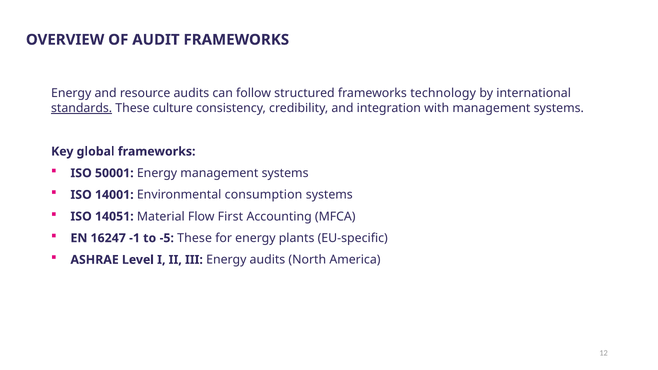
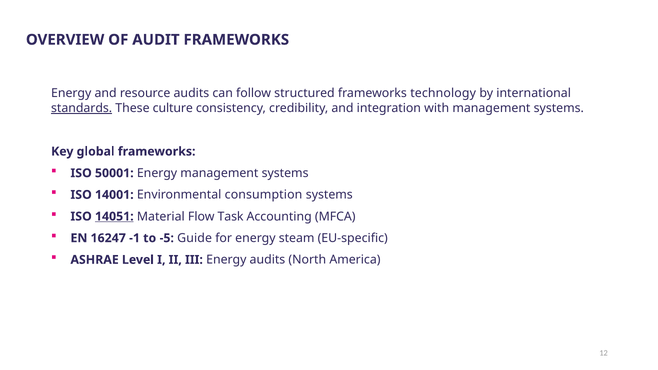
14051 underline: none -> present (114, 217)
First: First -> Task (231, 217)
-5 These: These -> Guide (195, 238)
plants: plants -> steam (297, 238)
